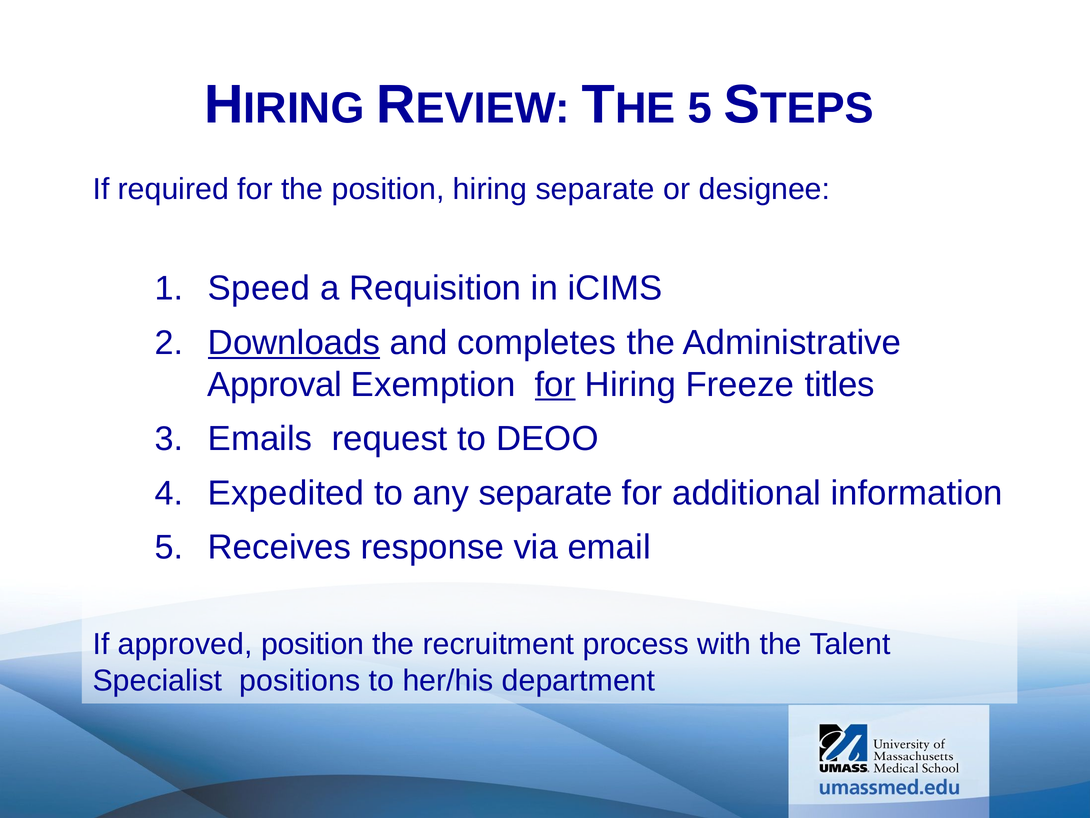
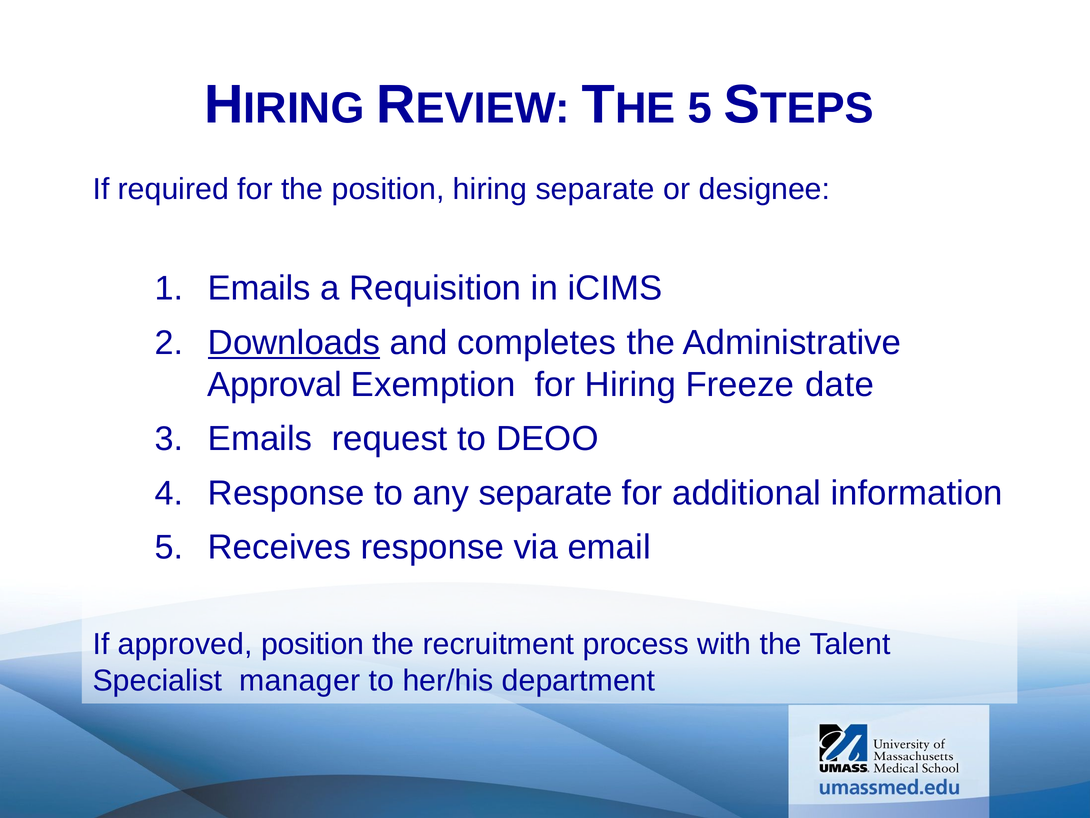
Speed: Speed -> Emails (259, 288)
for underline: present -> none (555, 384)
titles: titles -> date (839, 384)
Expedited: Expedited -> Response (286, 493)
positions: positions -> manager (300, 680)
